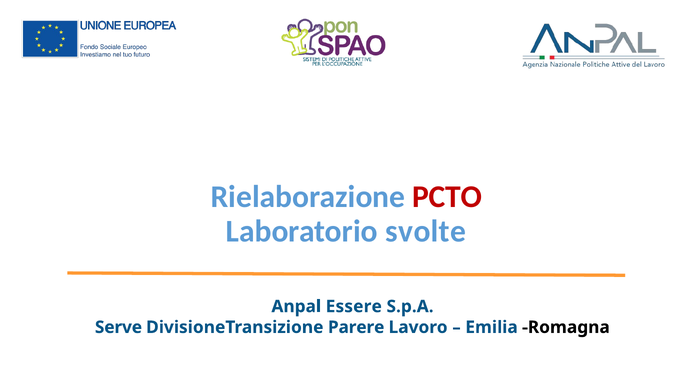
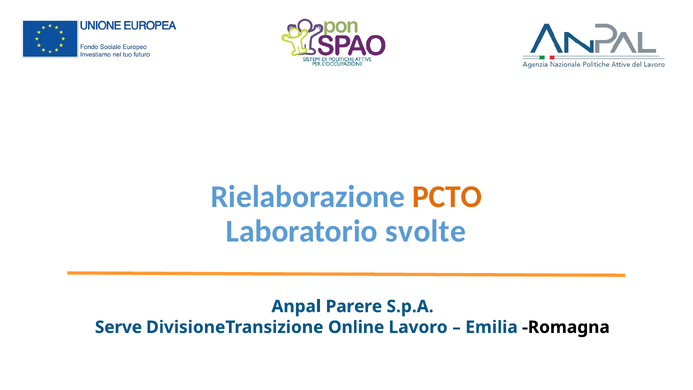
PCTO colour: red -> orange (447, 197)
Essere: Essere -> Parere (354, 306)
Parere: Parere -> Online (356, 327)
